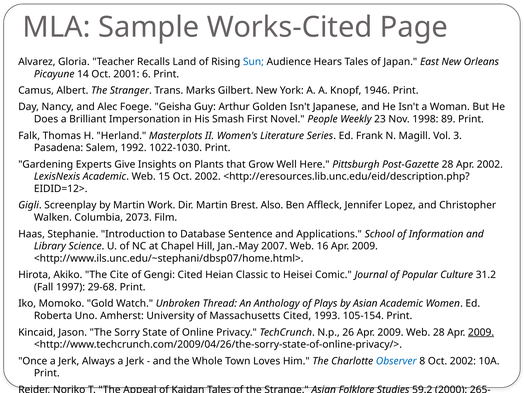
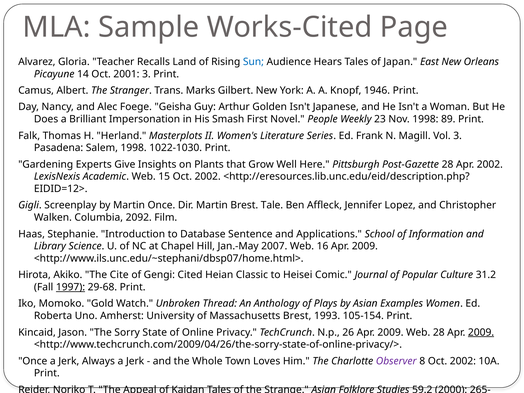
2001 6: 6 -> 3 (146, 74)
Salem 1992: 1992 -> 1998 (134, 148)
Martin Work: Work -> Once (161, 205)
Also: Also -> Tale (272, 205)
2073: 2073 -> 2092 (139, 218)
1997 underline: none -> present (71, 287)
Asian Academic: Academic -> Examples (402, 304)
Massachusetts Cited: Cited -> Brest (297, 316)
Observer colour: blue -> purple (396, 361)
